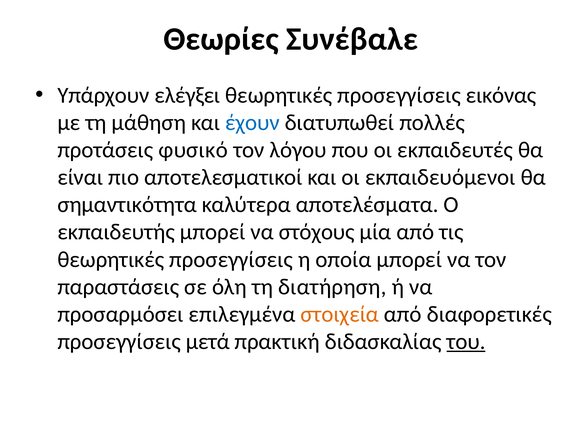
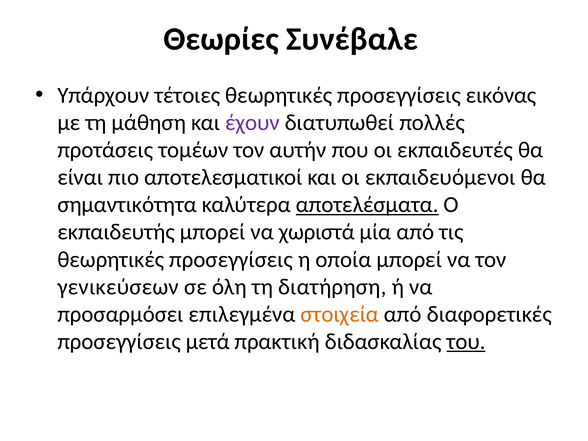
ελέγξει: ελέγξει -> τέτοιες (187, 95)
έχουν colour: blue -> purple (252, 123)
φυσικό: φυσικό -> τομέων (193, 150)
λόγου: λόγου -> αυτήν (298, 150)
αποτελέσματα underline: none -> present (367, 205)
στόχους: στόχους -> χωριστά (317, 232)
παραστάσεις: παραστάσεις -> γενικεύσεων (118, 287)
